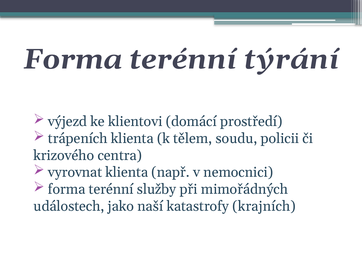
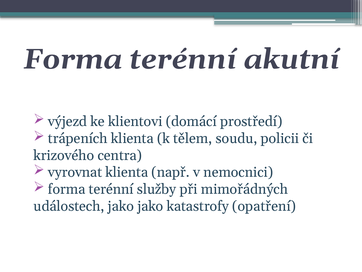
týrání: týrání -> akutní (292, 59)
jako naší: naší -> jako (150, 206)
krajních: krajních -> opatření (264, 206)
